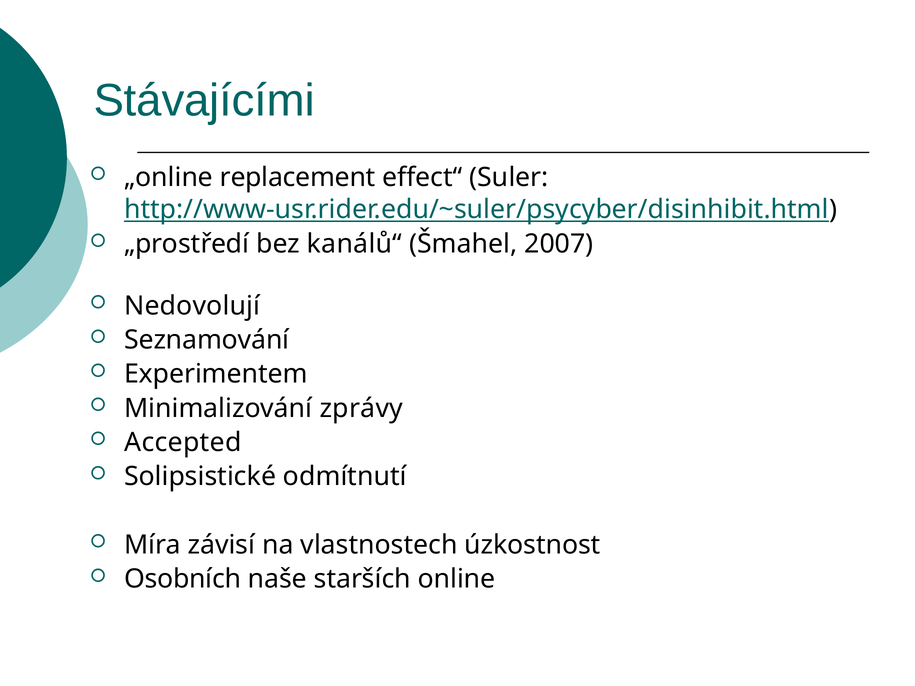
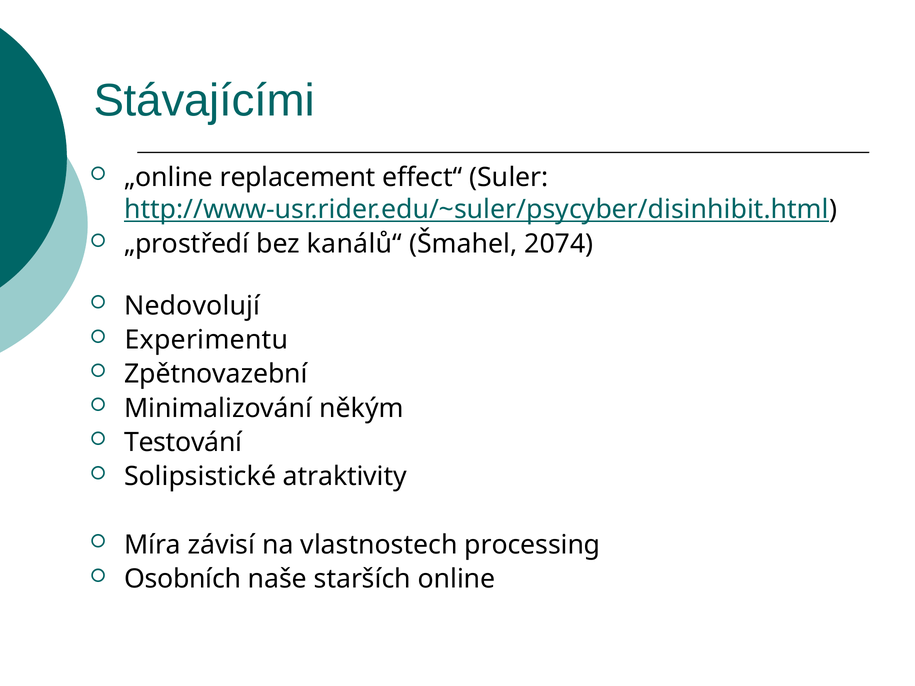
2007: 2007 -> 2074 (559, 244)
Seznamování: Seznamování -> Experimentu (207, 340)
Experimentem: Experimentem -> Zpětnovazební (216, 374)
zprávy: zprávy -> někým (361, 408)
Accepted: Accepted -> Testování (183, 443)
odmítnutí: odmítnutí -> atraktivity (345, 477)
úzkostnost: úzkostnost -> processing (532, 545)
